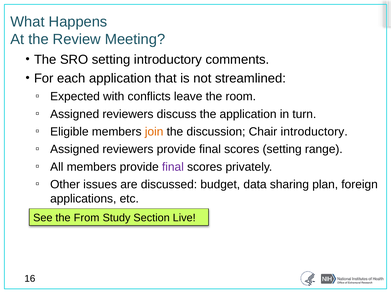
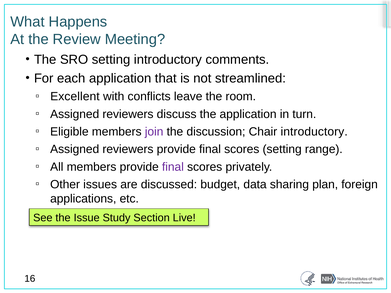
Expected: Expected -> Excellent (75, 97)
join colour: orange -> purple (154, 132)
From: From -> Issue (87, 218)
